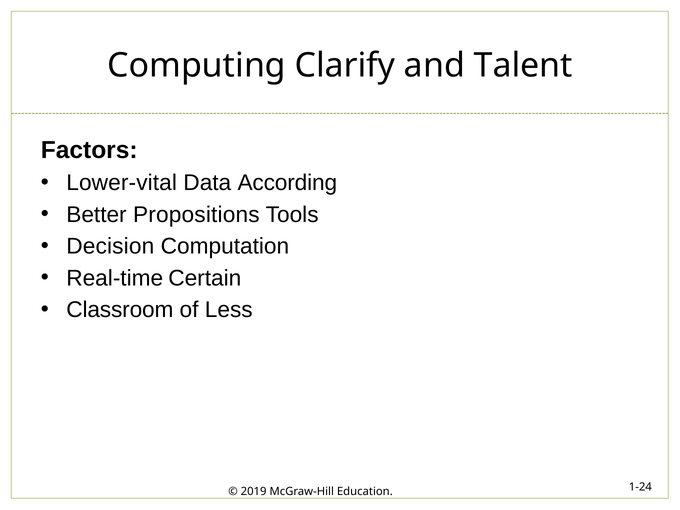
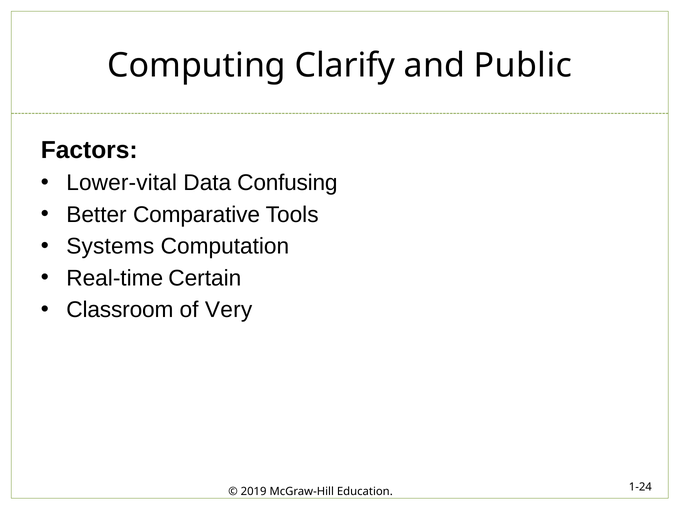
Talent: Talent -> Public (523, 65)
According: According -> Confusing (287, 183)
Propositions: Propositions -> Comparative (196, 215)
Decision: Decision -> Systems (110, 246)
Less: Less -> Very (229, 310)
